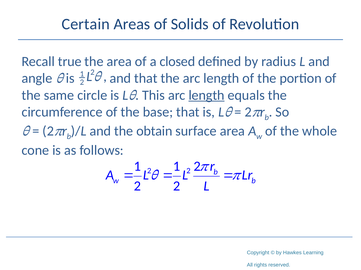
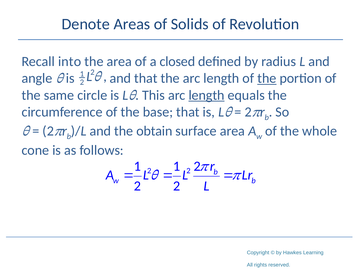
Certain: Certain -> Denote (86, 24)
true: true -> into (70, 62)
the underline: none -> present (267, 79)
